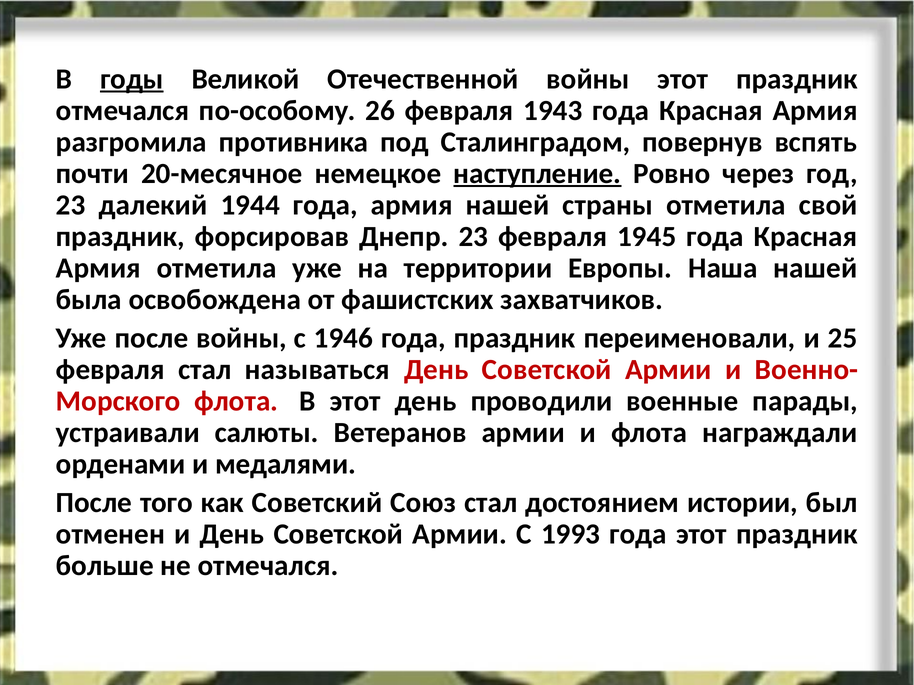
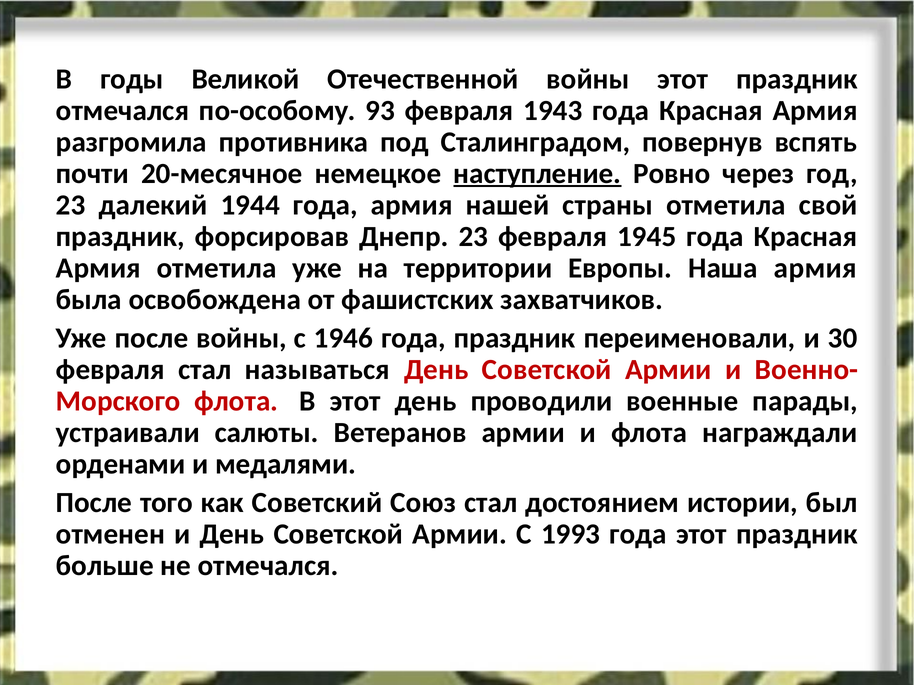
годы underline: present -> none (132, 79)
26: 26 -> 93 (380, 110)
Наша нашей: нашей -> армия (815, 268)
25: 25 -> 30 (843, 338)
